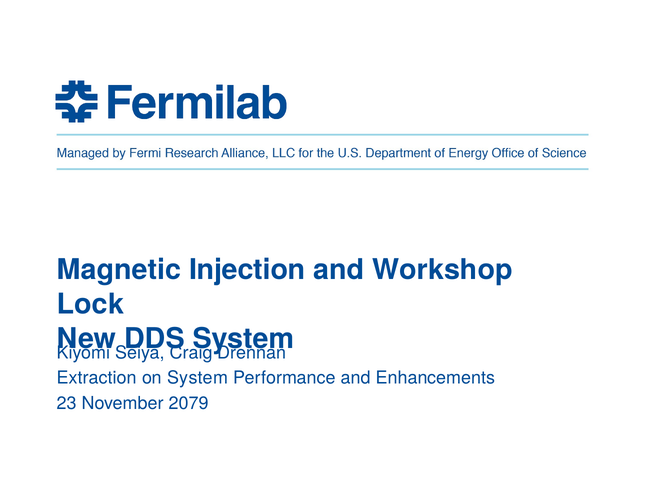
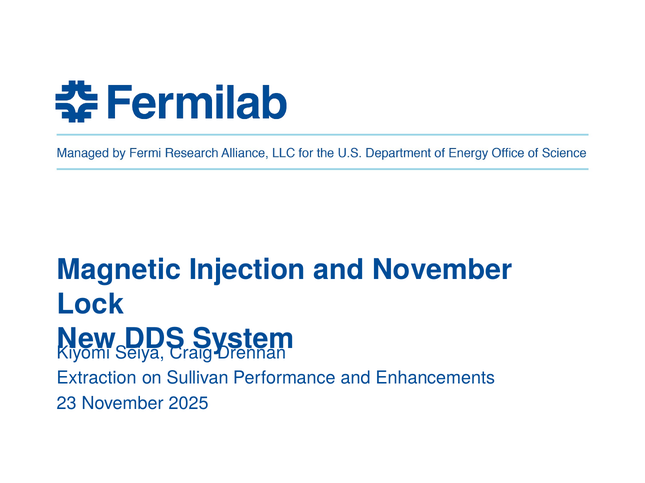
and Workshop: Workshop -> November (442, 270)
on System: System -> Sullivan (198, 379)
2079: 2079 -> 2025 (189, 404)
